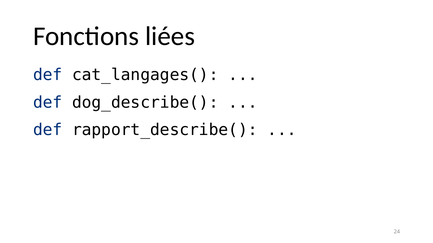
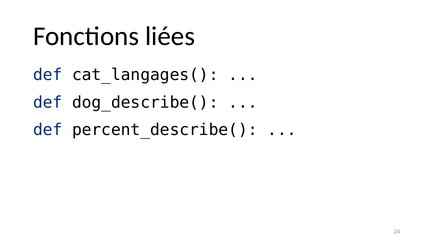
rapport_describe(: rapport_describe( -> percent_describe( (165, 130)
